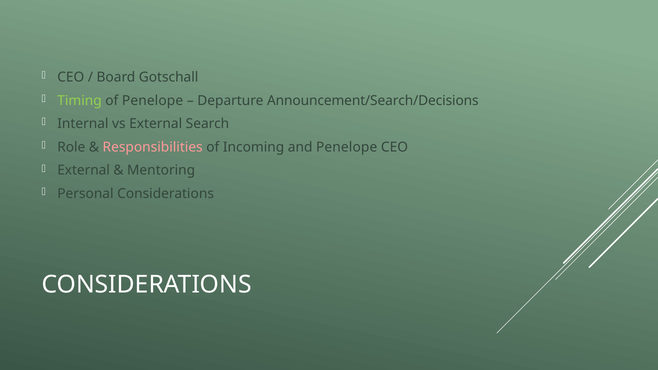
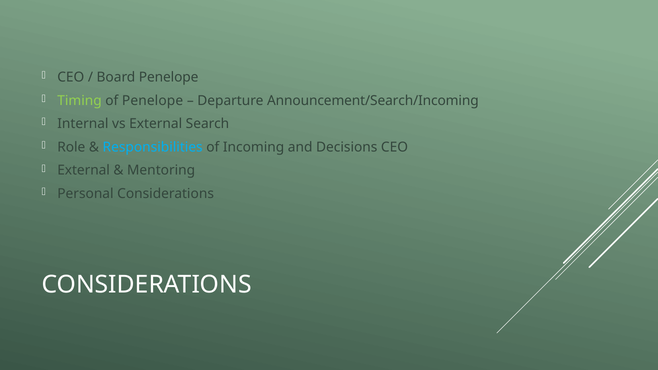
Board Gotschall: Gotschall -> Penelope (169, 77)
Announcement/Search/Decisions: Announcement/Search/Decisions -> Announcement/Search/Incoming (373, 101)
Responsibilities colour: pink -> light blue (153, 147)
and Penelope: Penelope -> Decisions (347, 147)
